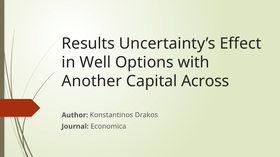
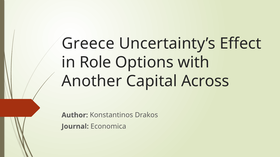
Results: Results -> Greece (88, 44)
Well: Well -> Role (95, 63)
